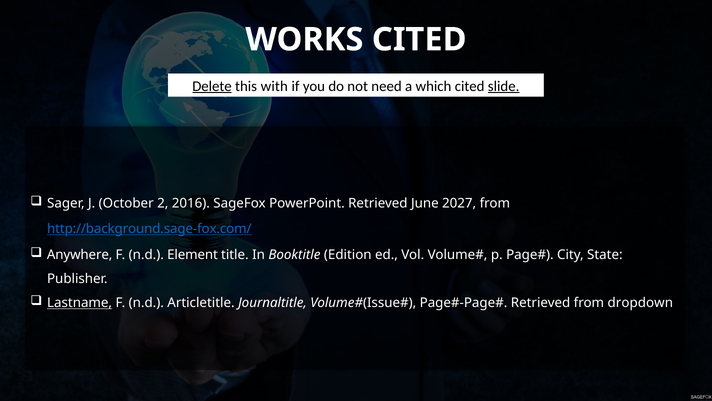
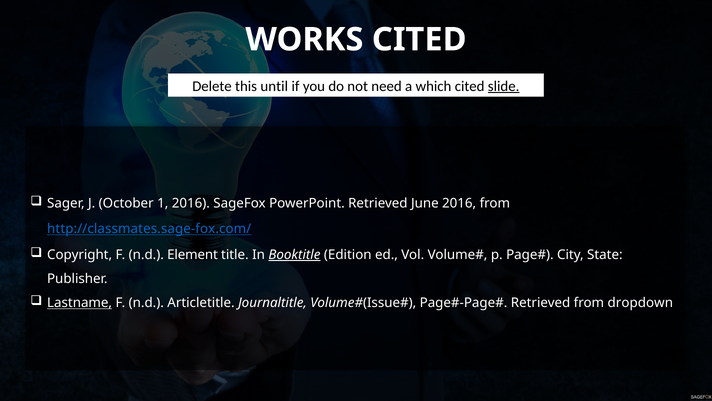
Delete underline: present -> none (212, 86)
with: with -> until (274, 86)
2: 2 -> 1 (163, 203)
June 2027: 2027 -> 2016 (459, 203)
http://background.sage-fox.com/: http://background.sage-fox.com/ -> http://classmates.sage-fox.com/ (149, 228)
Anywhere: Anywhere -> Copyright (80, 254)
Booktitle underline: none -> present (294, 254)
